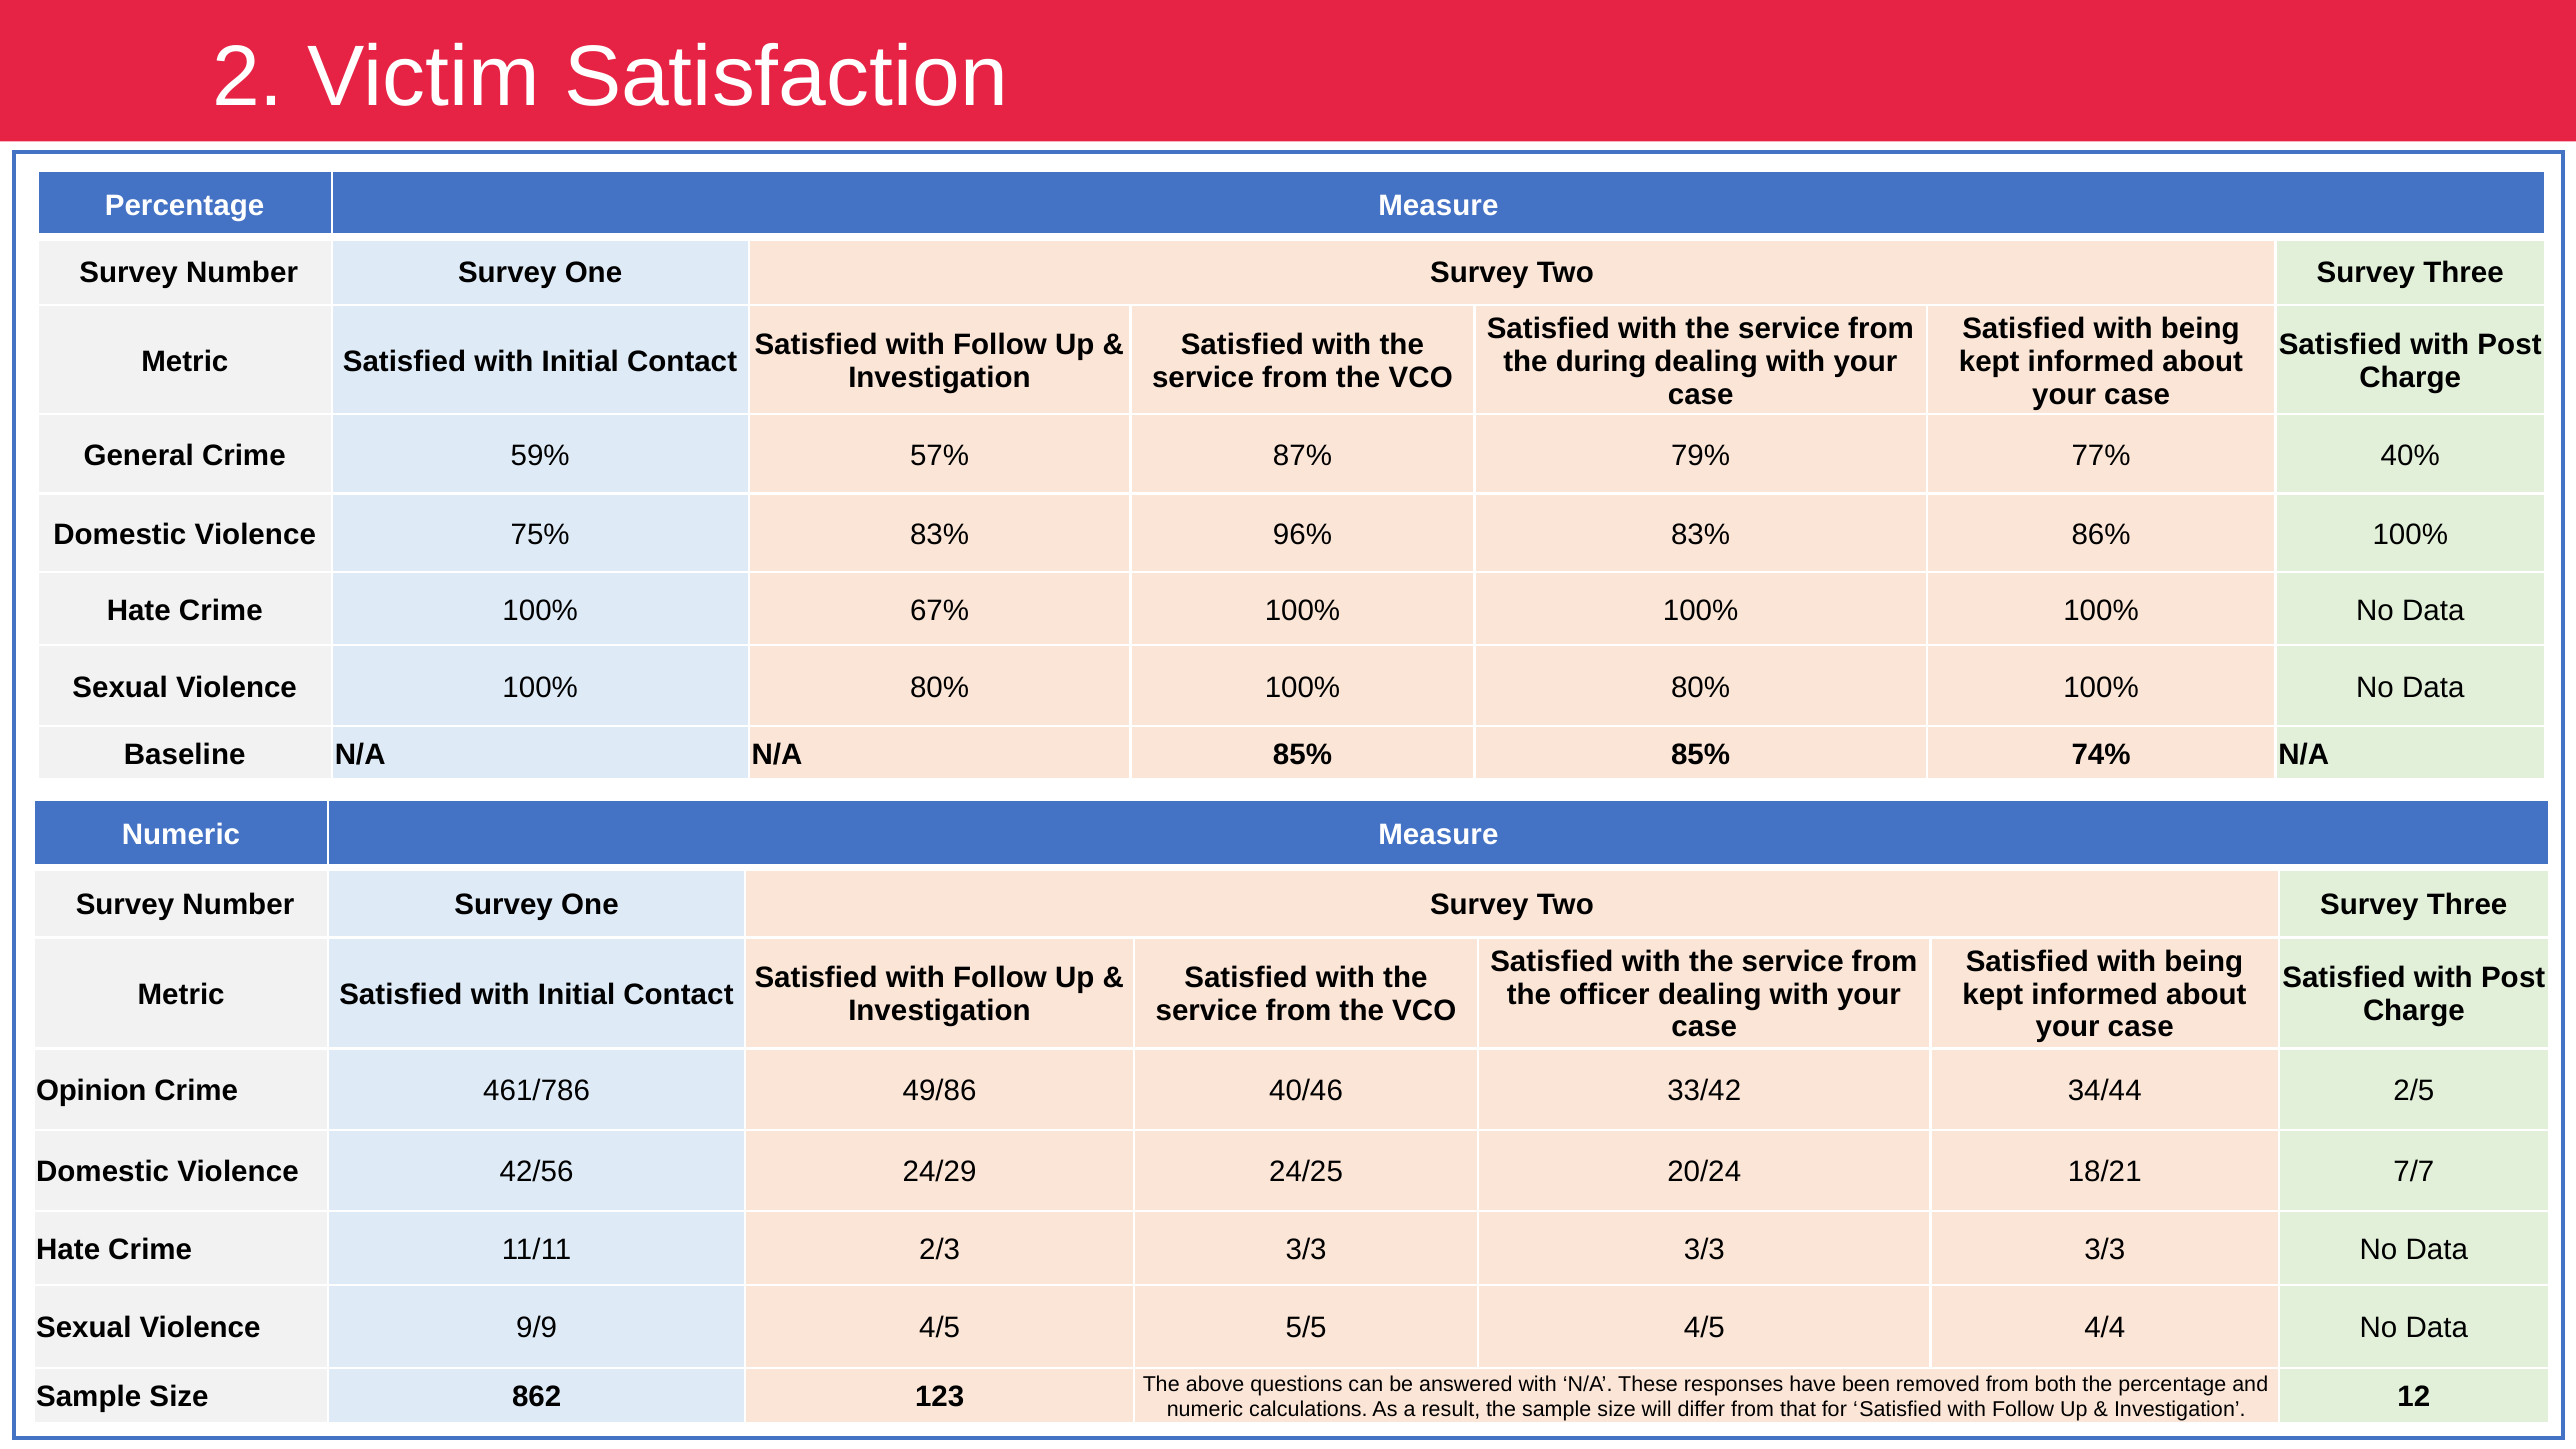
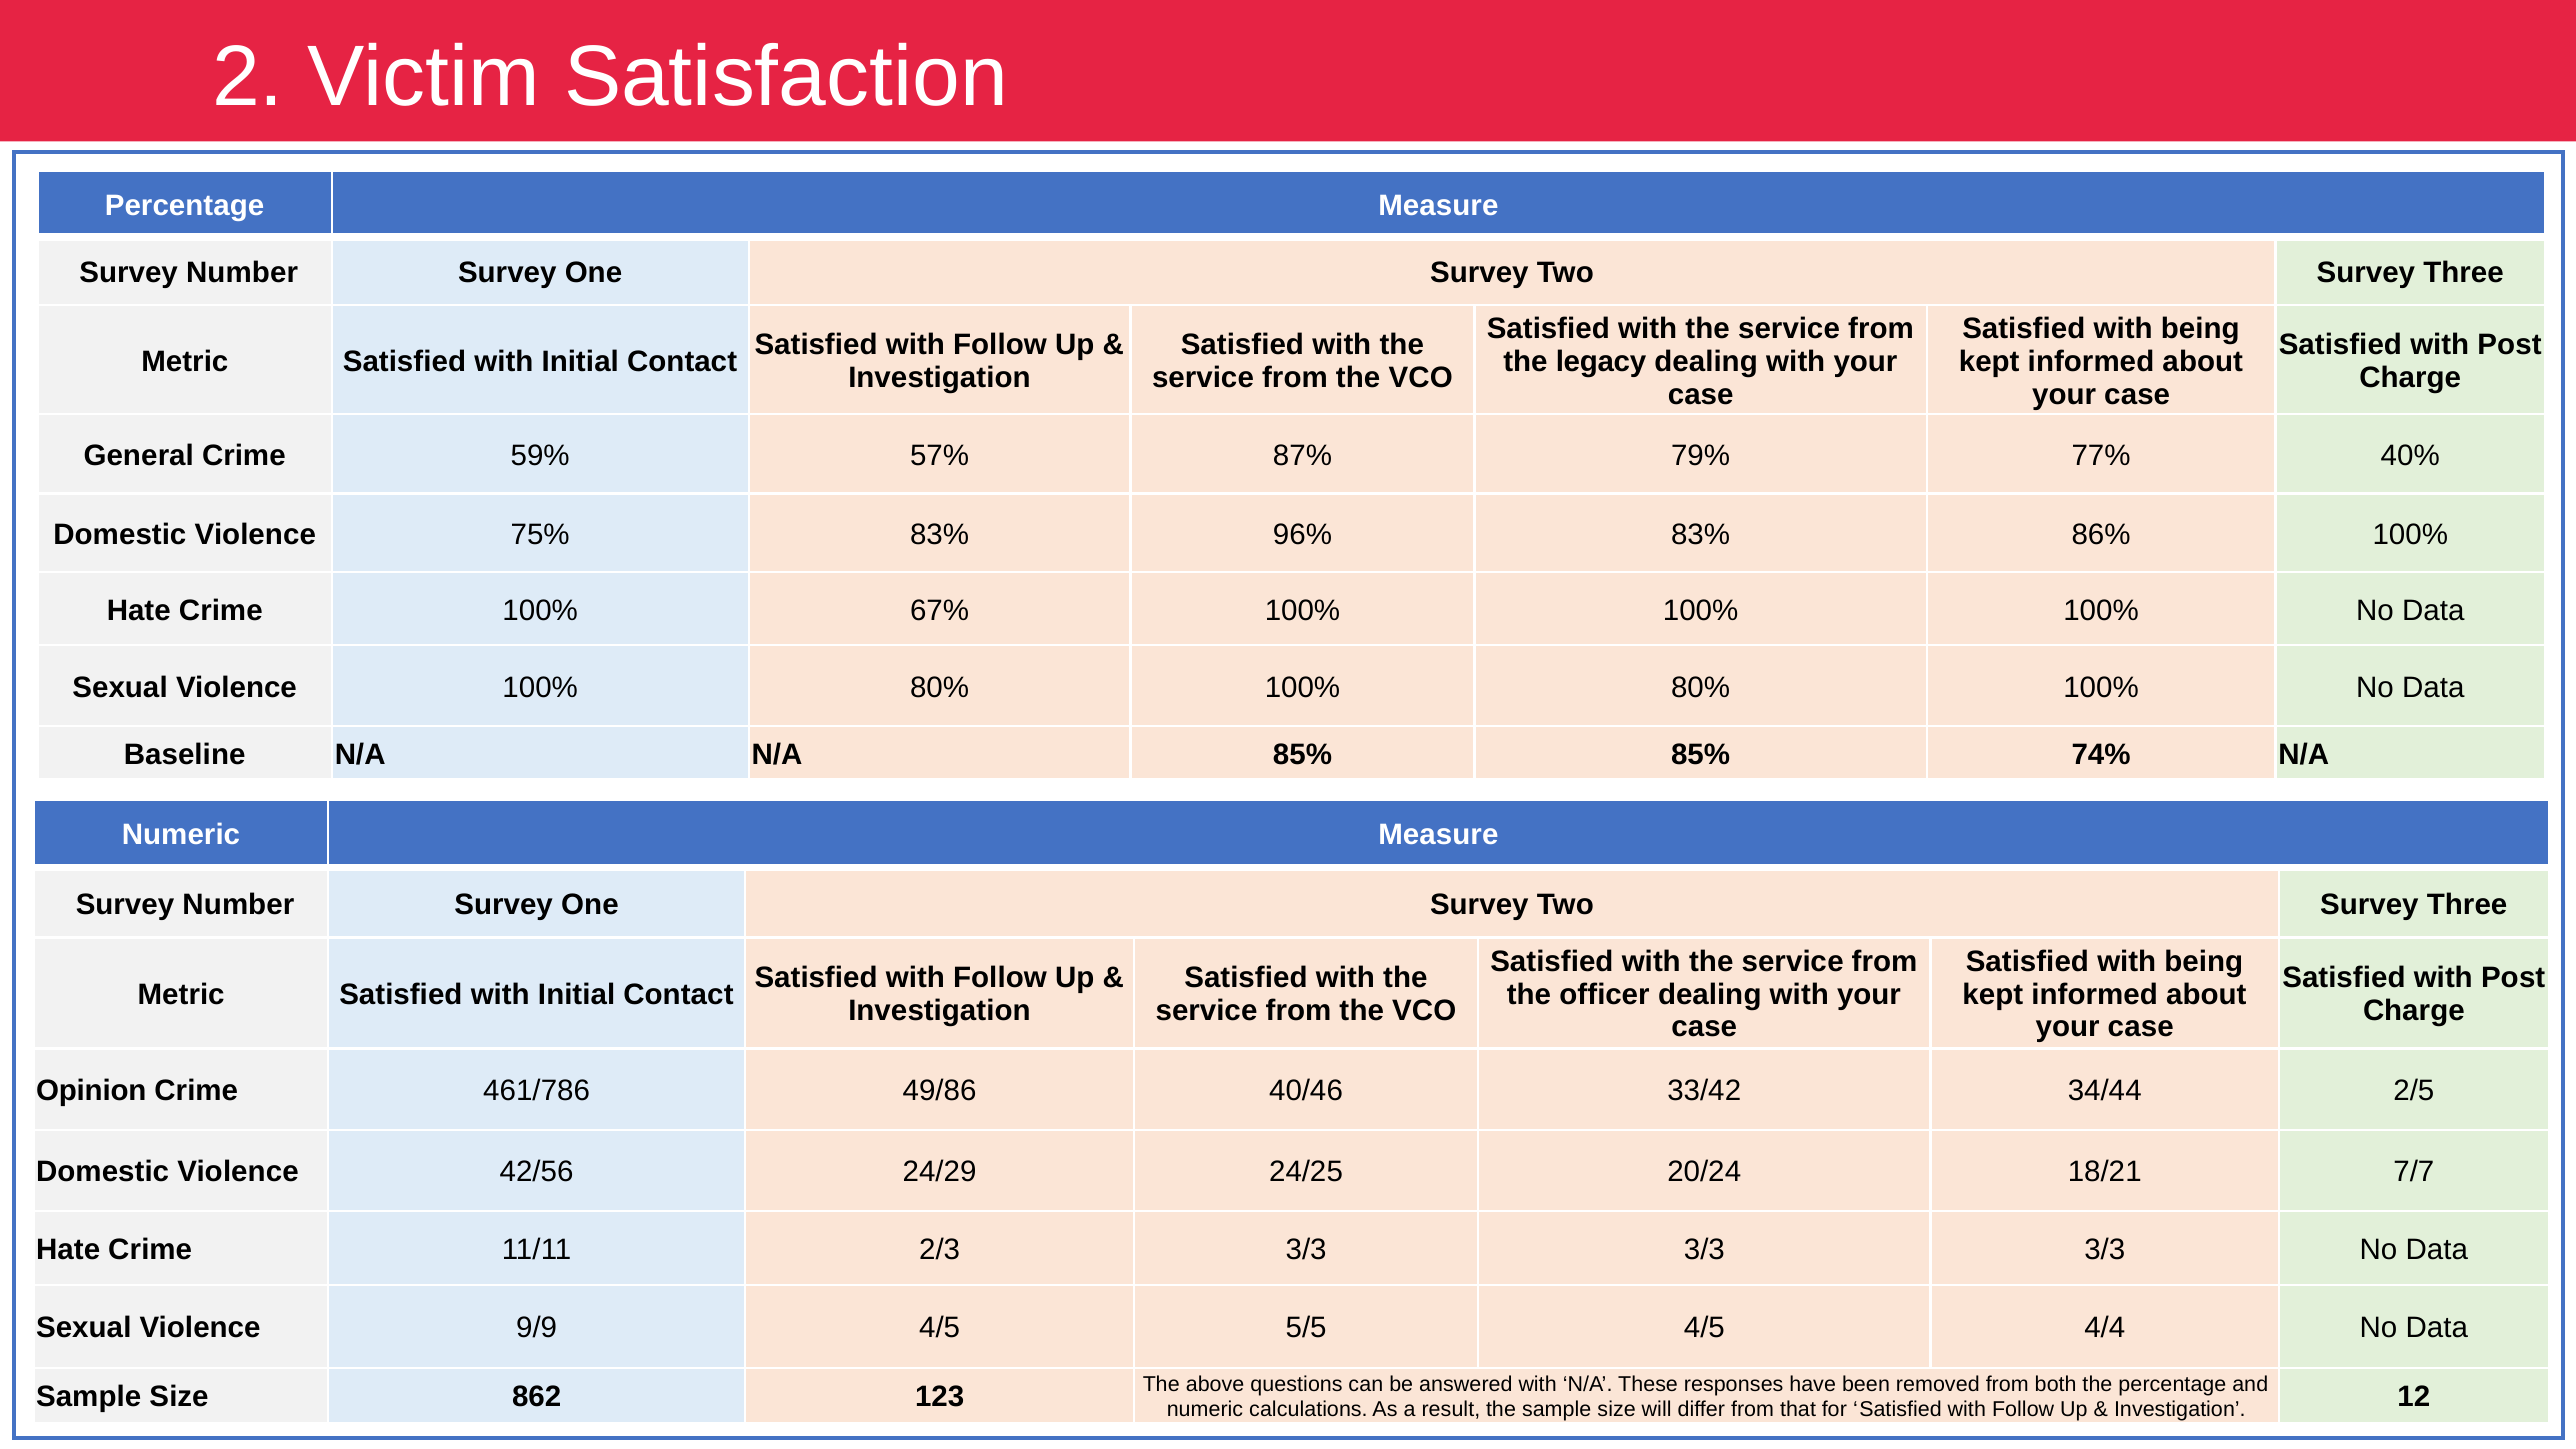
during: during -> legacy (1601, 361)
